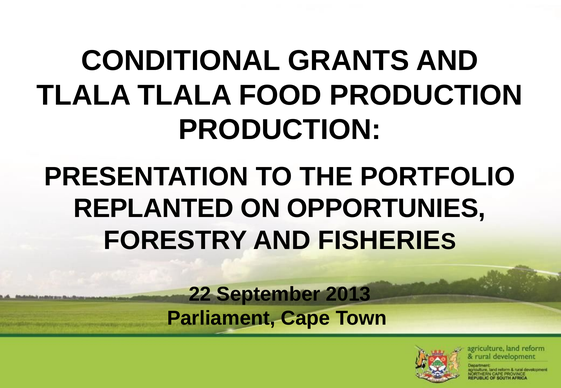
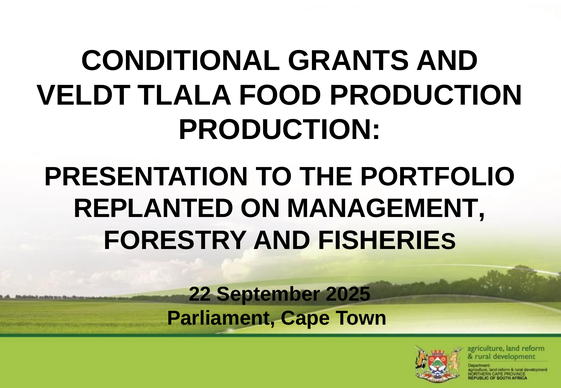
TLALA: TLALA -> VELDT (84, 95)
OPPORTUNIES: OPPORTUNIES -> MANAGEMENT (386, 209)
2013: 2013 -> 2025 (348, 294)
